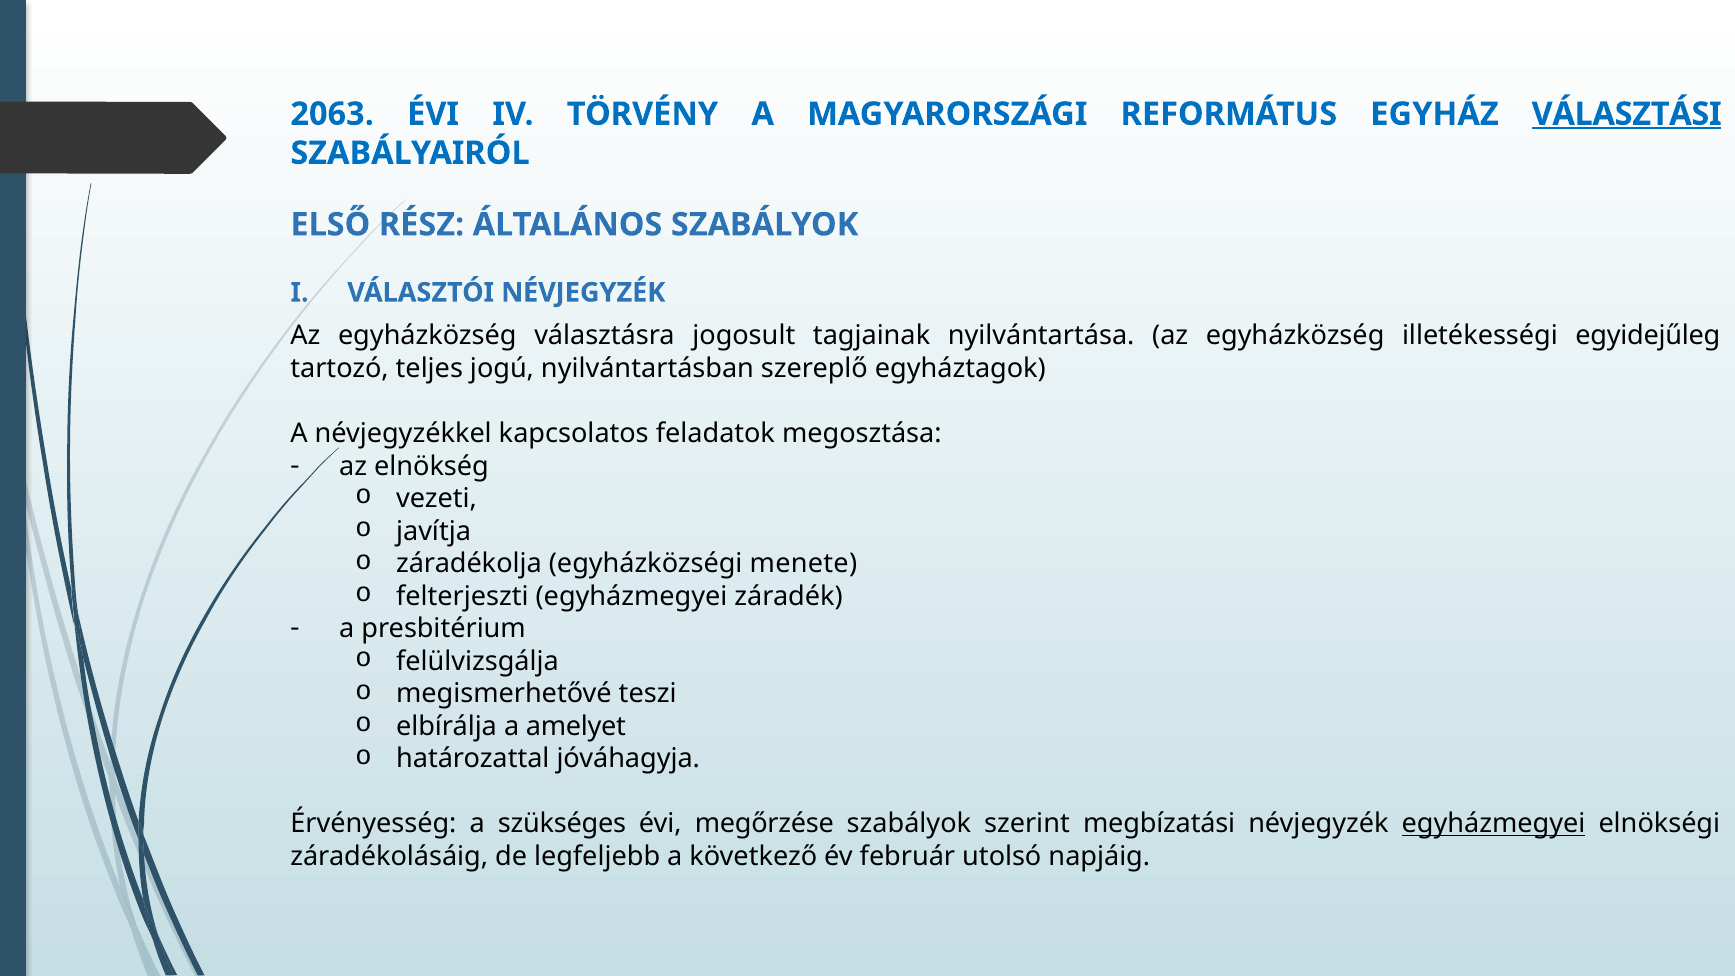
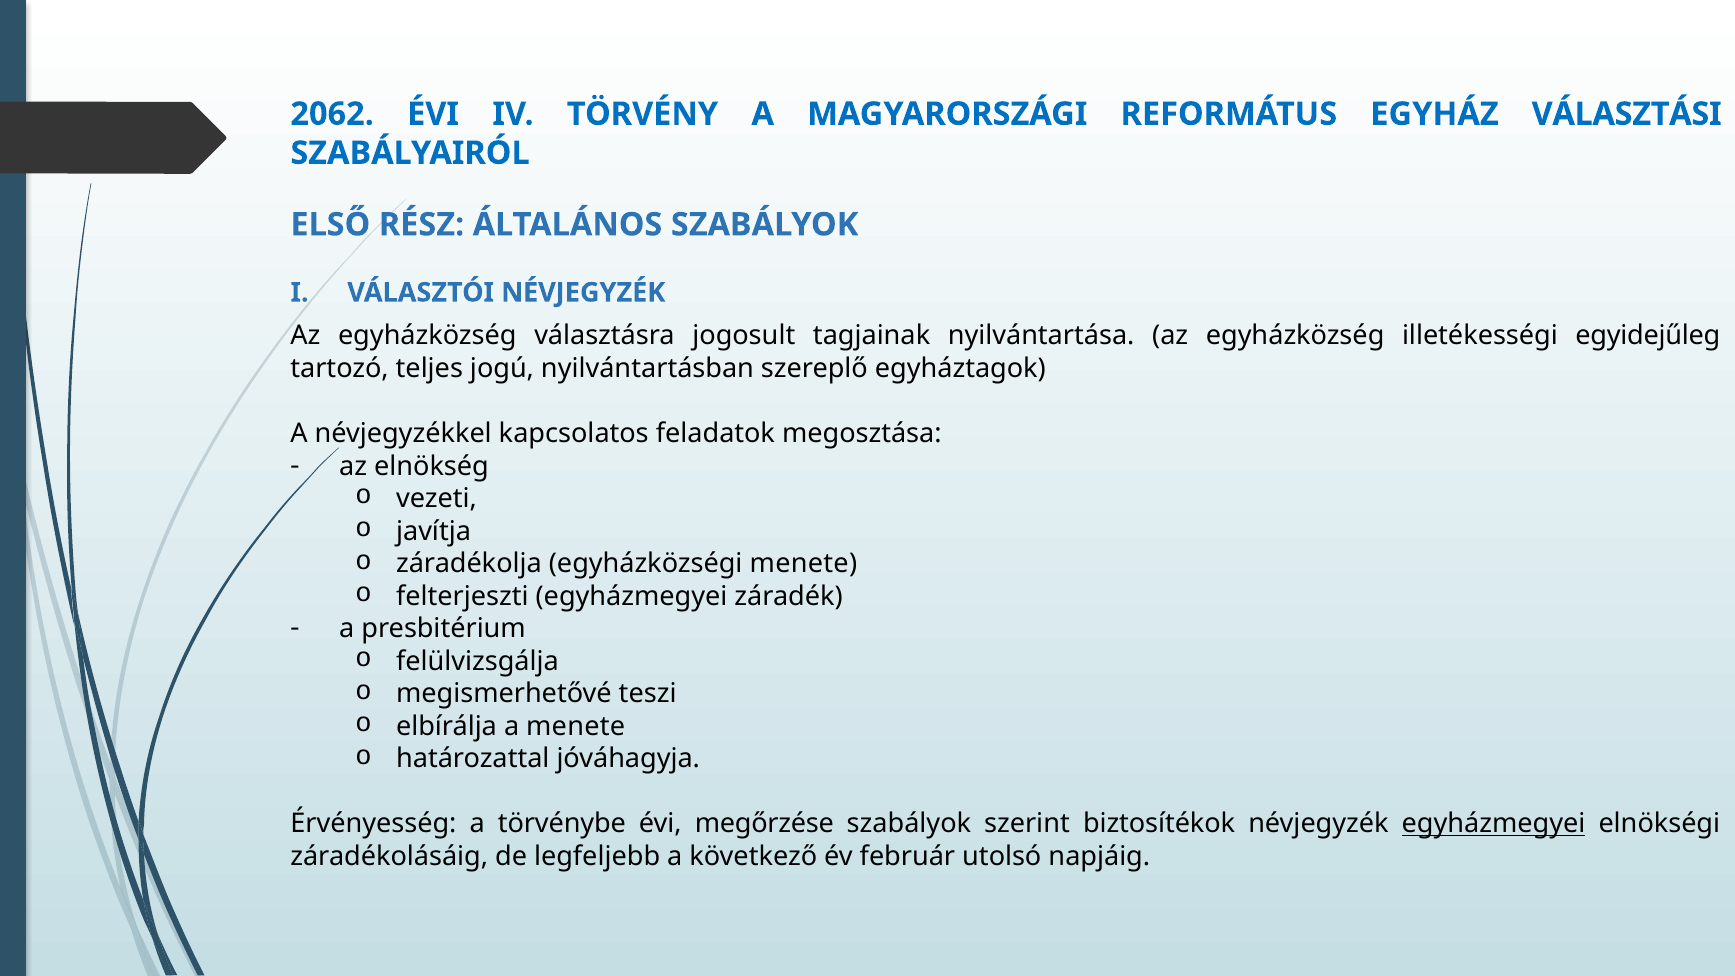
2063: 2063 -> 2062 (332, 114)
VÁLASZTÁSI underline: present -> none (1627, 114)
a amelyet: amelyet -> menete (576, 726)
szükséges: szükséges -> törvénybe (562, 824)
megbízatási: megbízatási -> biztosítékok (1159, 824)
